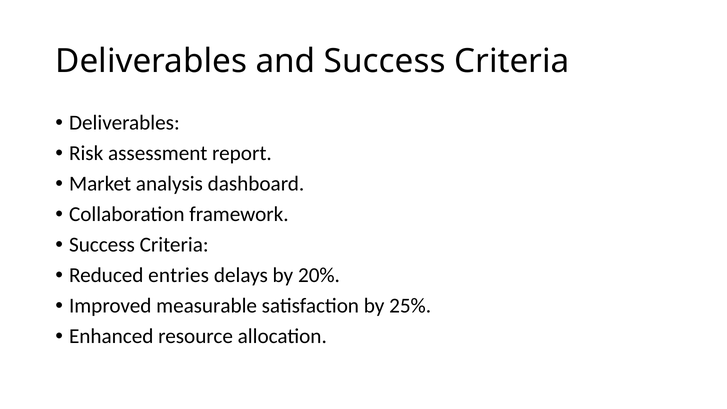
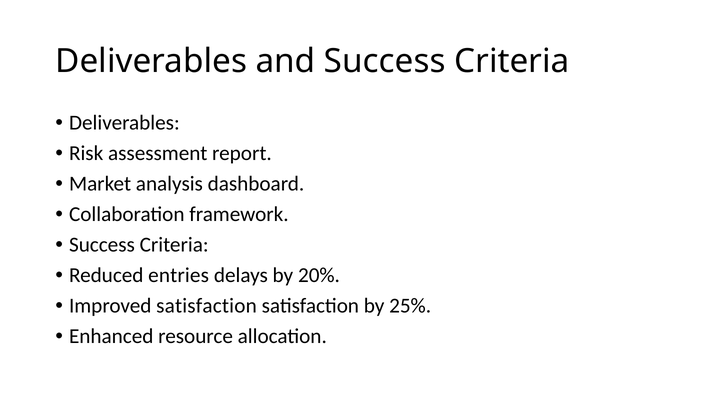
Improved measurable: measurable -> satisfaction (207, 306)
